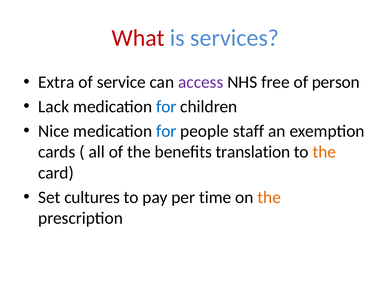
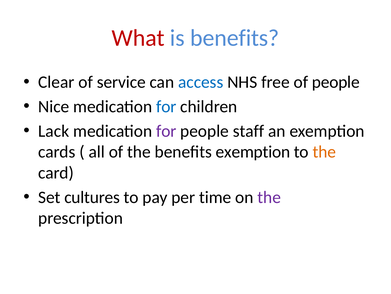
is services: services -> benefits (235, 38)
Extra: Extra -> Clear (56, 82)
access colour: purple -> blue (201, 82)
of person: person -> people (336, 82)
Lack: Lack -> Nice (54, 106)
Nice: Nice -> Lack (54, 131)
for colour: blue -> purple (166, 131)
benefits translation: translation -> exemption (253, 152)
the colour: orange -> purple (269, 197)
